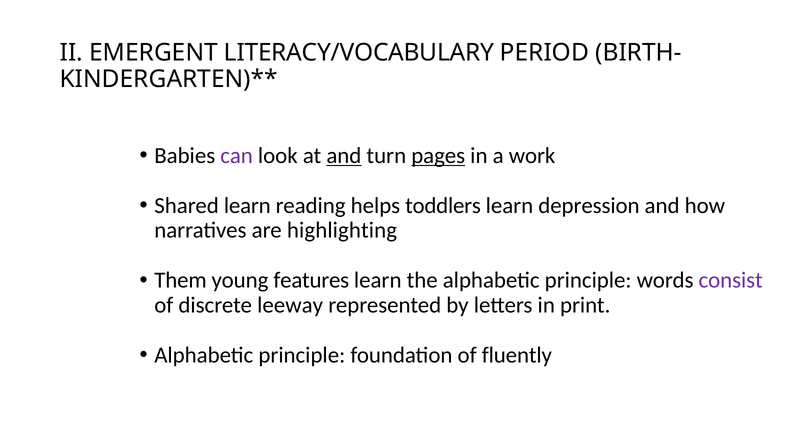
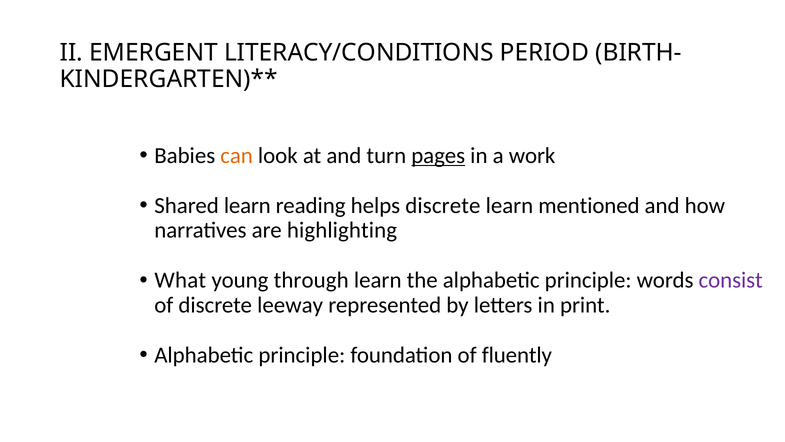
LITERACY/VOCABULARY: LITERACY/VOCABULARY -> LITERACY/CONDITIONS (359, 53)
can colour: purple -> orange (237, 155)
and underline: present -> none (344, 155)
helps toddlers: toddlers -> discrete (443, 205)
depression: depression -> mentioned (589, 205)
Them: Them -> What (180, 280)
features: features -> through (311, 280)
